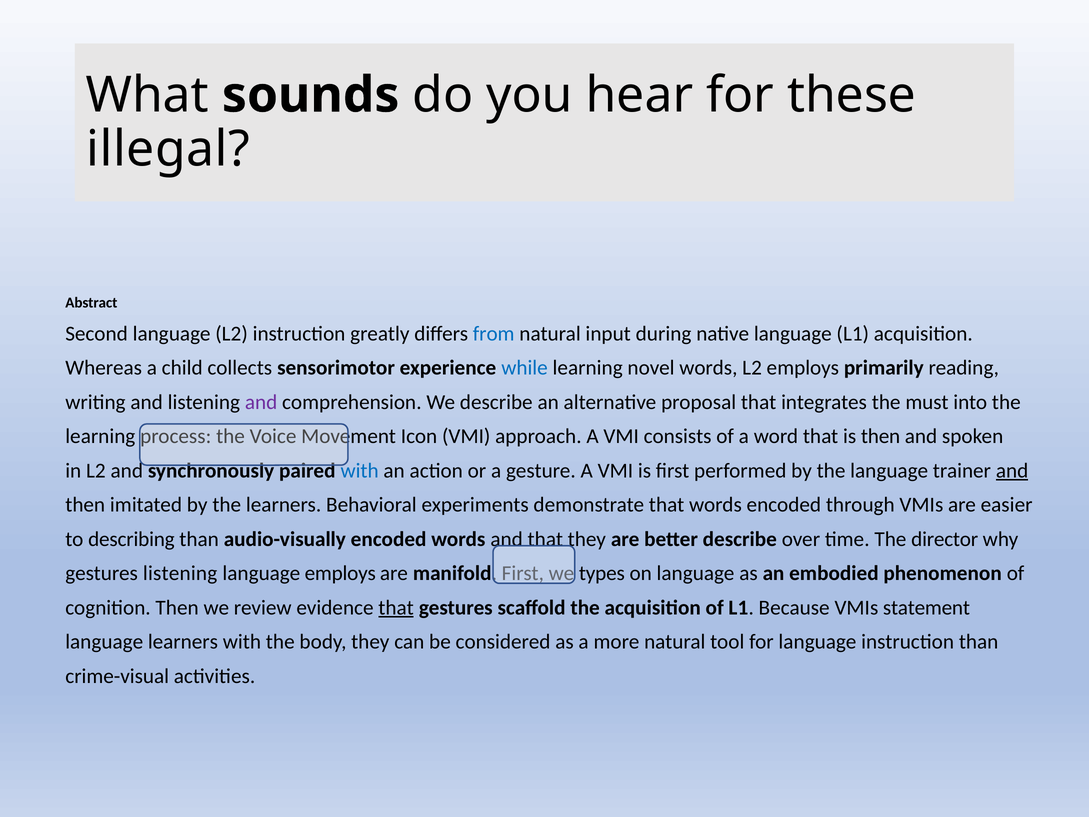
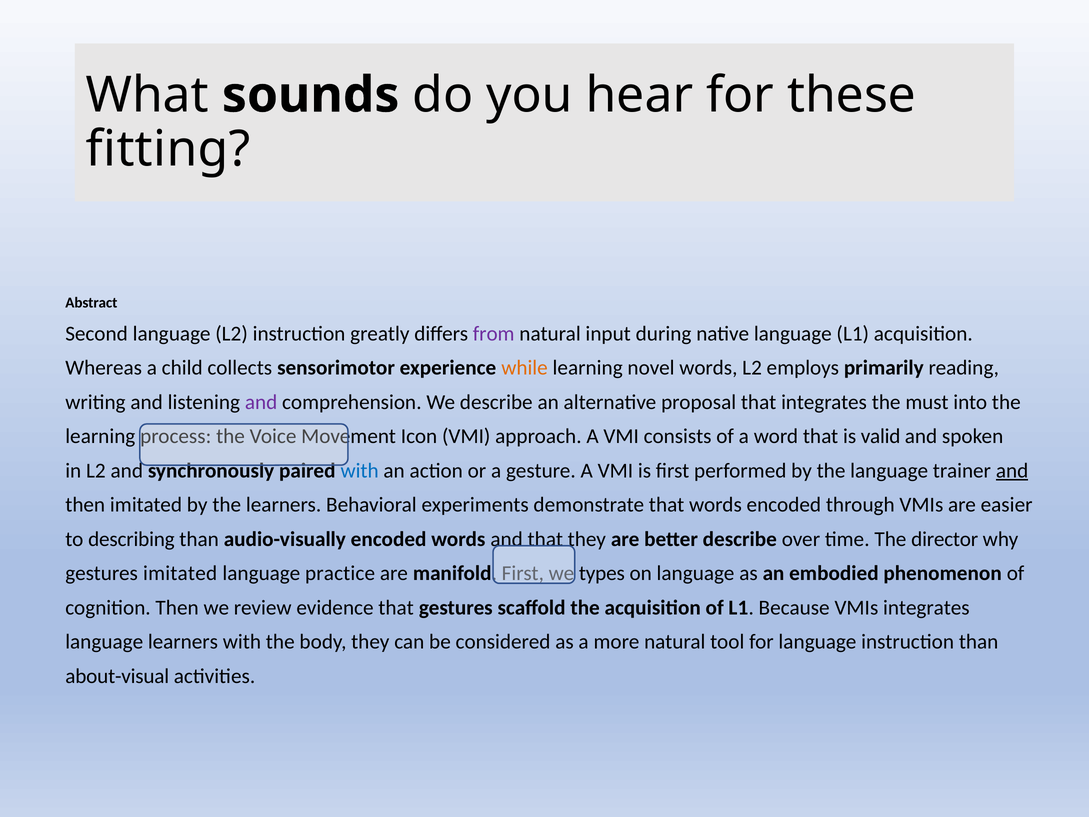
illegal: illegal -> fitting (168, 149)
from colour: blue -> purple (494, 333)
while colour: blue -> orange (525, 368)
is then: then -> valid (881, 436)
gestures listening: listening -> imitated (180, 573)
language employs: employs -> practice (340, 573)
that underline: present -> none (396, 607)
VMIs statement: statement -> integrates (926, 607)
crime-visual: crime-visual -> about-visual (117, 676)
